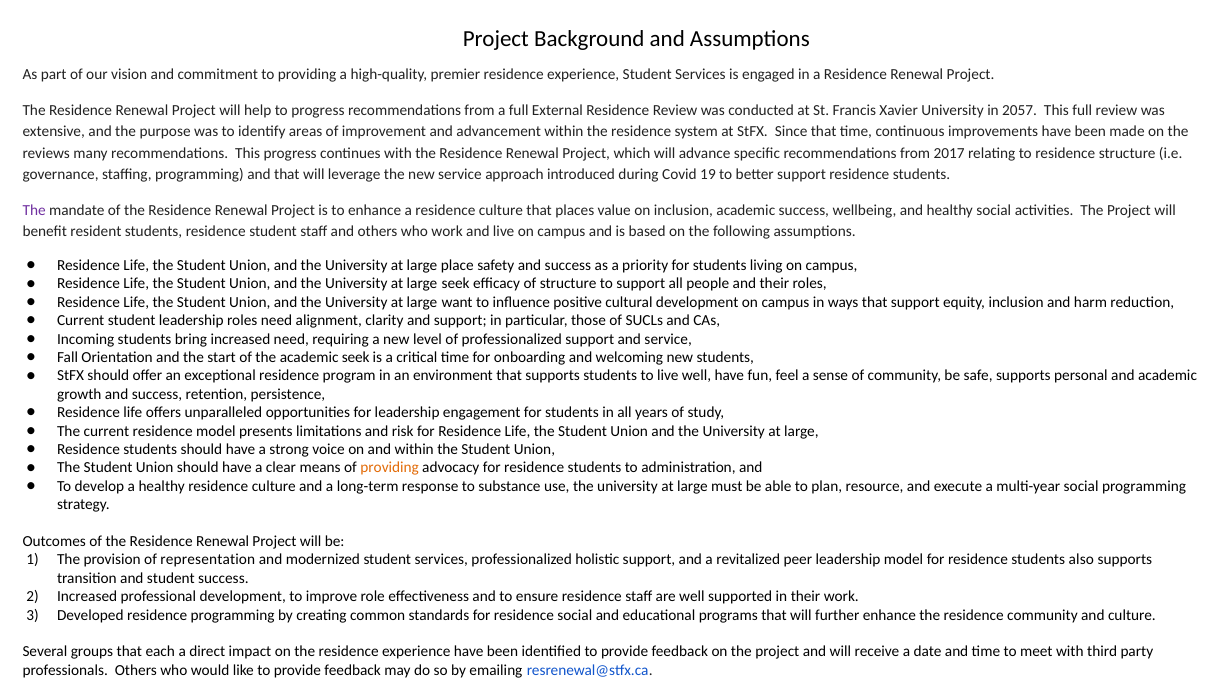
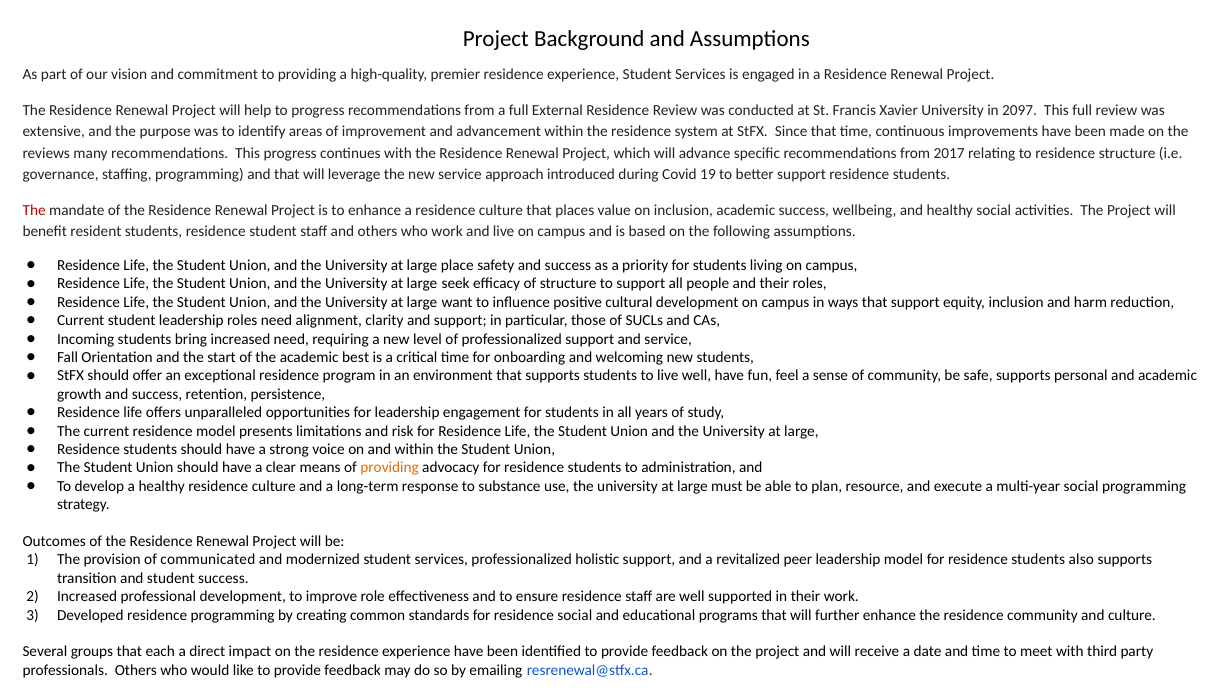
2057: 2057 -> 2097 (1020, 111)
The colour: purple -> red (34, 211)
academic seek: seek -> best (356, 358)
representation: representation -> communicated (208, 560)
